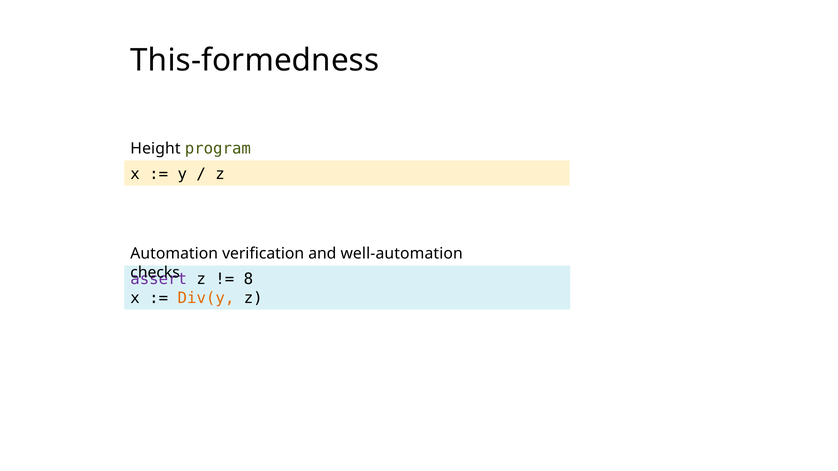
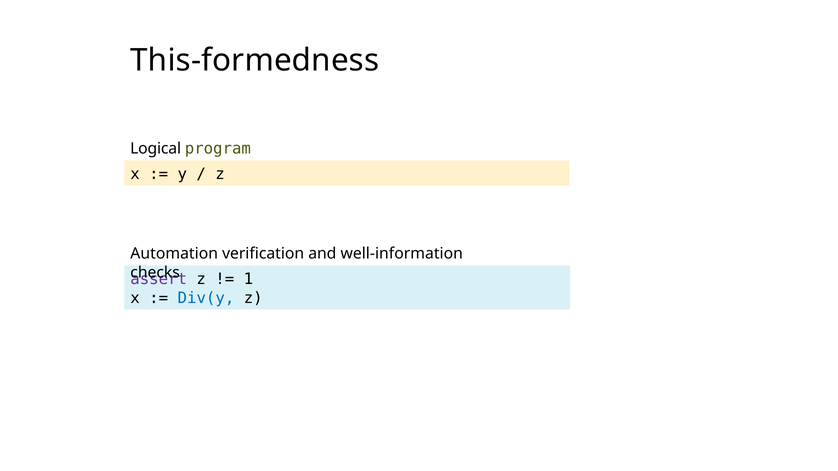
Height: Height -> Logical (156, 149)
well-automation: well-automation -> well-information (402, 254)
8: 8 -> 1 (248, 279)
Div(y colour: orange -> blue (206, 298)
